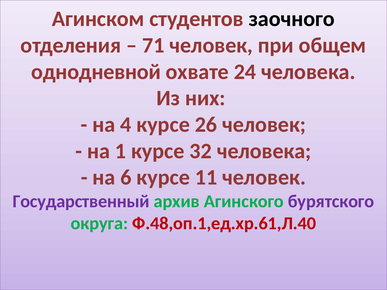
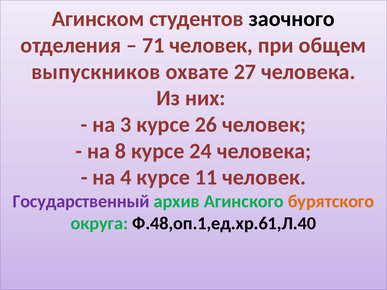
однодневной: однодневной -> выпускников (96, 72)
24: 24 -> 27 (245, 72)
4: 4 -> 3 (126, 125)
1: 1 -> 8 (120, 151)
32: 32 -> 24 (201, 151)
6: 6 -> 4 (126, 178)
бурятского colour: purple -> orange (331, 202)
Ф.48,оп.1,ед.хр.61,Л.40 colour: red -> black (224, 223)
